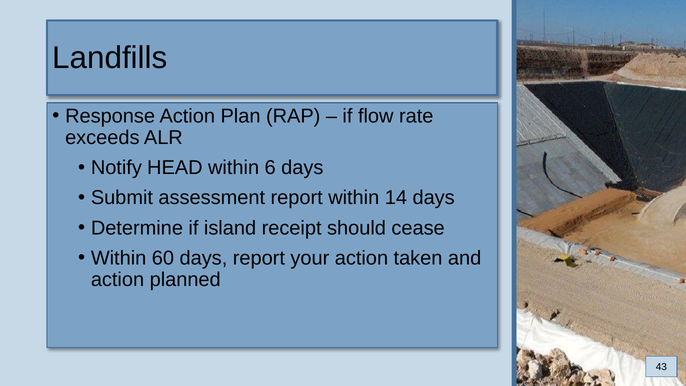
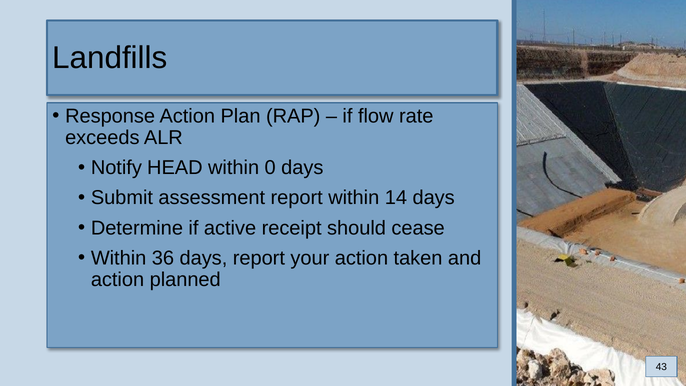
6: 6 -> 0 (270, 168)
island: island -> active (230, 228)
60: 60 -> 36 (163, 258)
